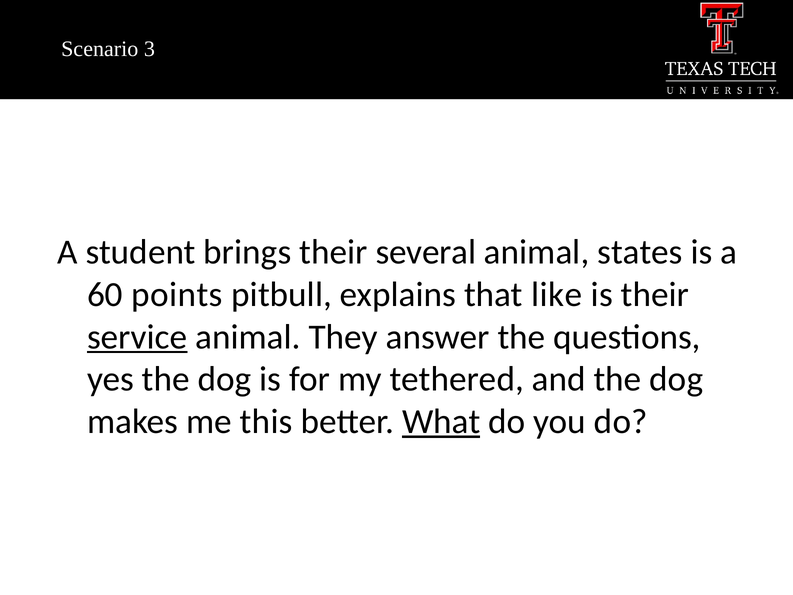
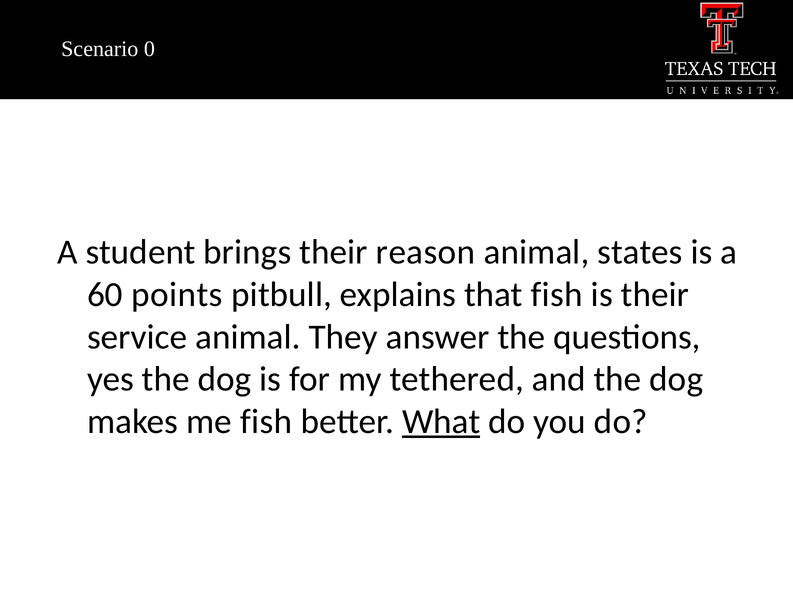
3: 3 -> 0 (149, 49)
several: several -> reason (426, 252)
that like: like -> fish (557, 294)
service underline: present -> none (137, 337)
me this: this -> fish (266, 421)
